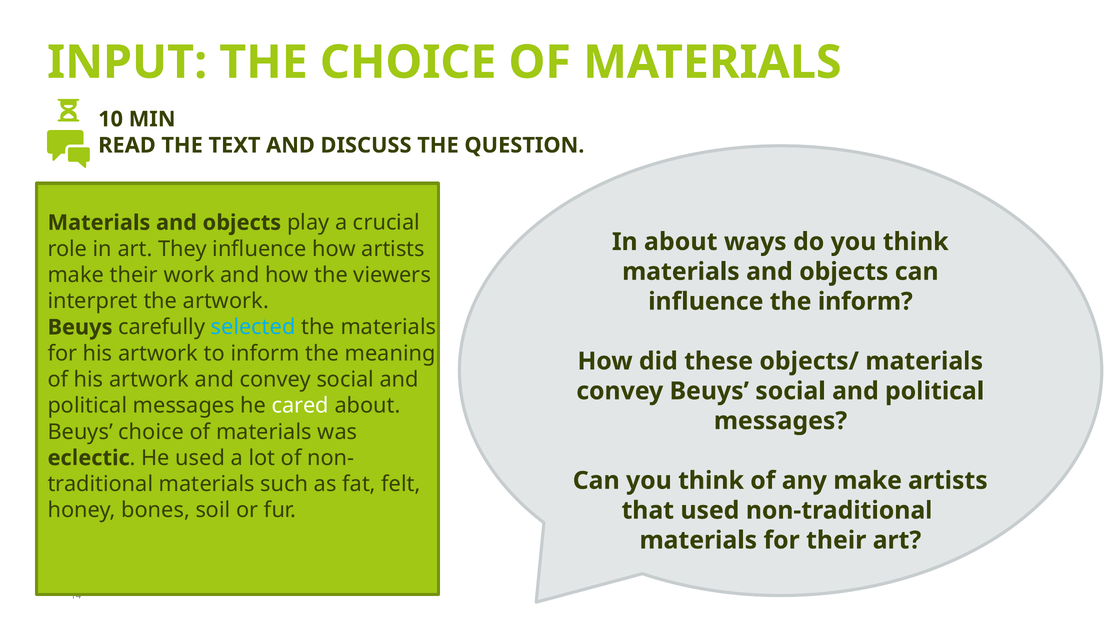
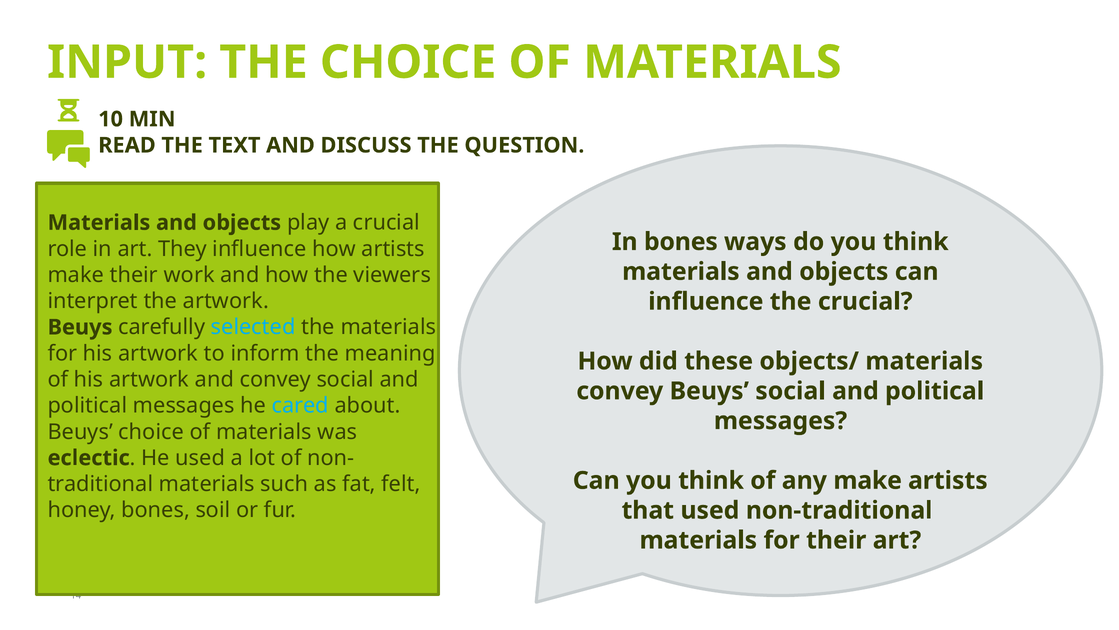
In about: about -> bones (681, 242)
the inform: inform -> crucial (865, 301)
cared colour: white -> light blue (300, 405)
